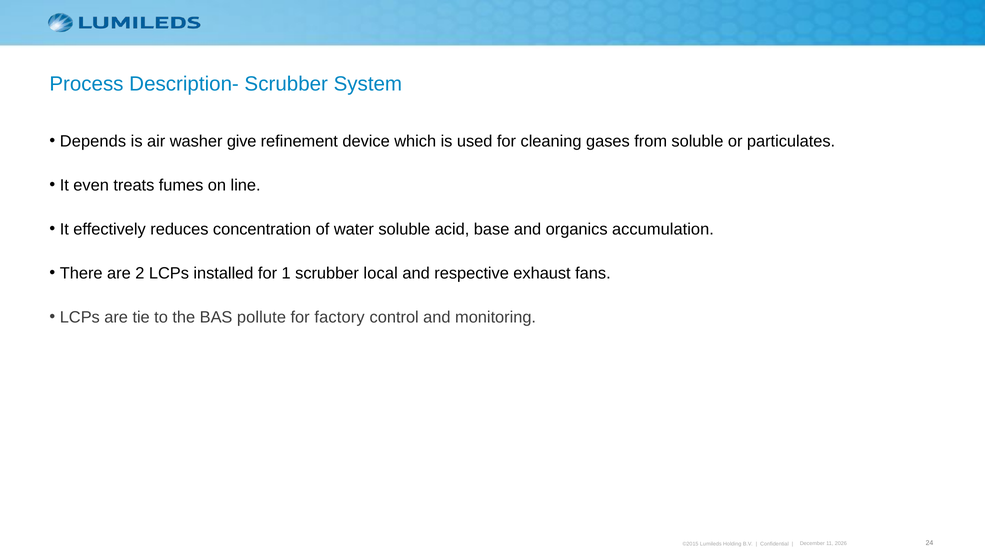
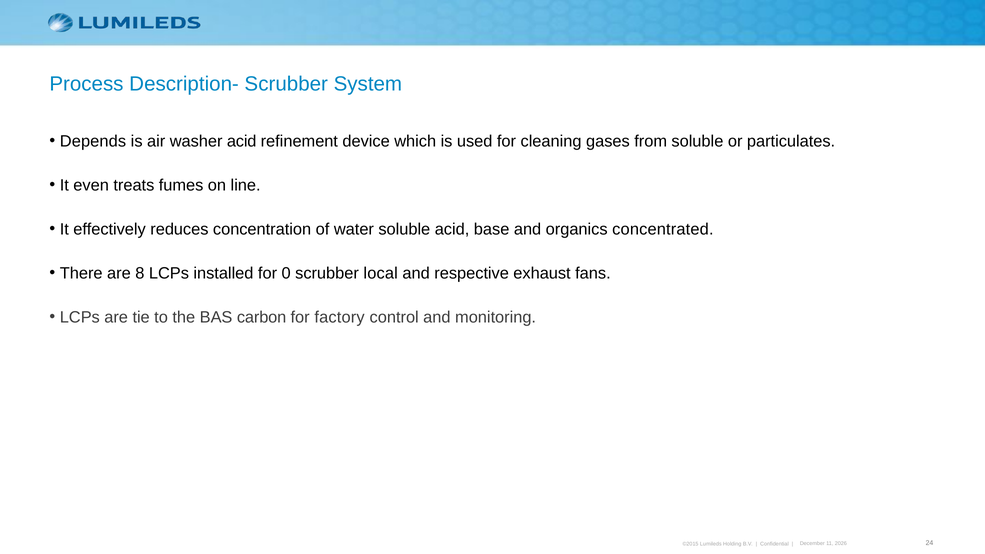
washer give: give -> acid (242, 141)
accumulation: accumulation -> concentrated (663, 229)
2: 2 -> 8 (140, 273)
1: 1 -> 0 (286, 273)
pollute: pollute -> carbon (262, 317)
